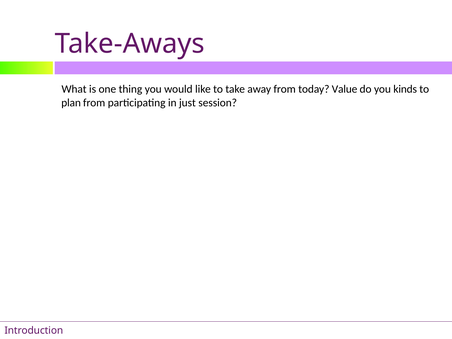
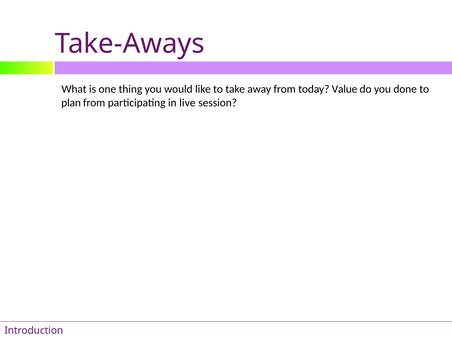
kinds: kinds -> done (405, 89)
just: just -> live (187, 103)
